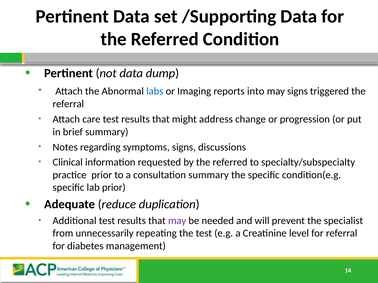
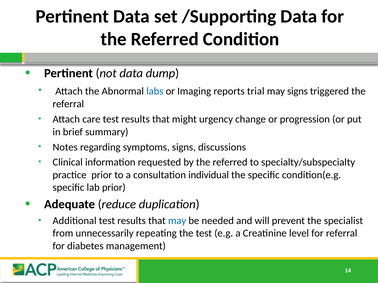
into: into -> trial (256, 91)
address: address -> urgency (216, 119)
consultation summary: summary -> individual (209, 175)
may colour: purple -> blue (177, 221)
